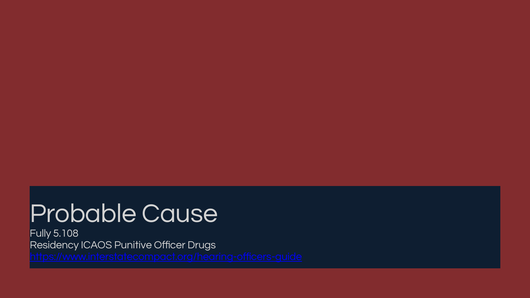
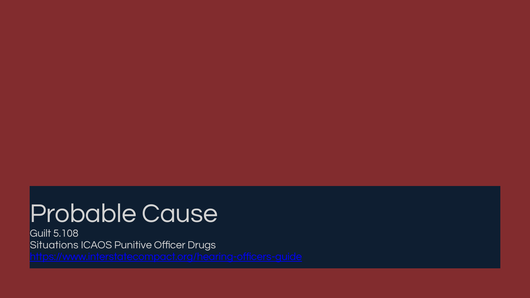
Fully: Fully -> Guilt (40, 234)
Residency: Residency -> Situations (54, 245)
